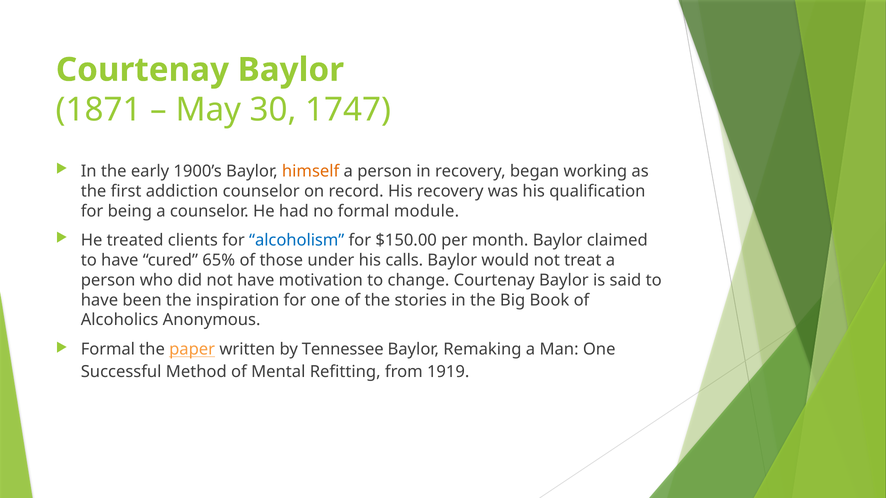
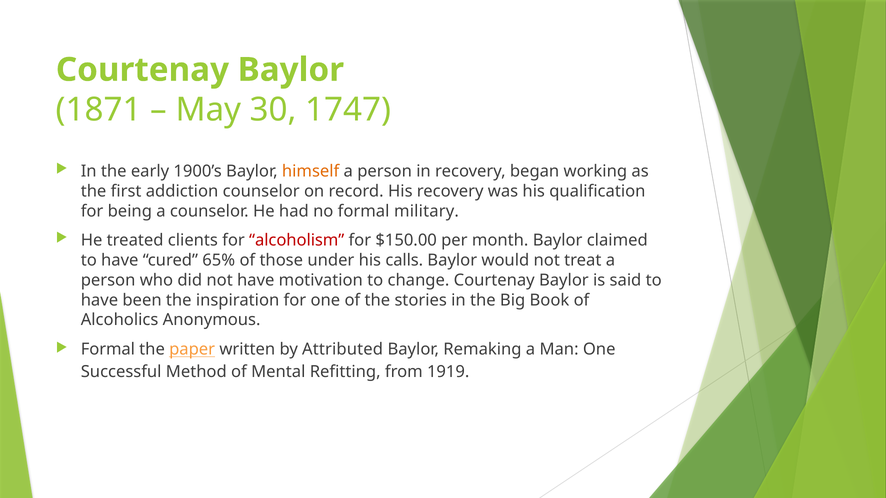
module: module -> military (426, 211)
alcoholism colour: blue -> red (297, 241)
Tennessee: Tennessee -> Attributed (343, 349)
